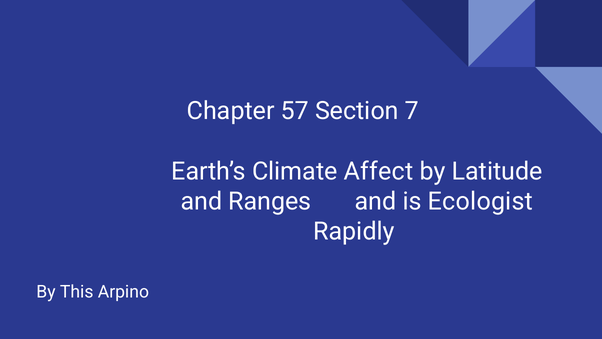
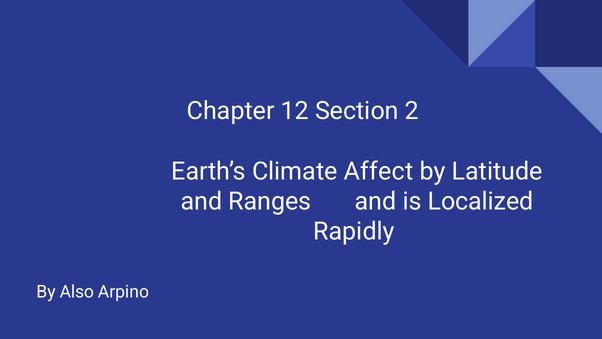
57: 57 -> 12 (295, 111)
7: 7 -> 2 (412, 111)
Ecologist: Ecologist -> Localized (481, 201)
This: This -> Also (77, 292)
